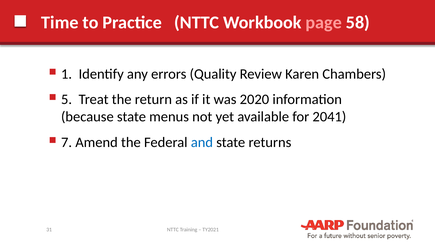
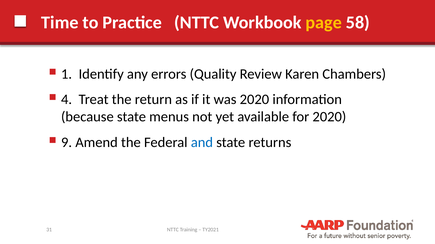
page colour: pink -> yellow (324, 23)
5: 5 -> 4 (67, 100)
for 2041: 2041 -> 2020 (329, 117)
7: 7 -> 9 (67, 143)
